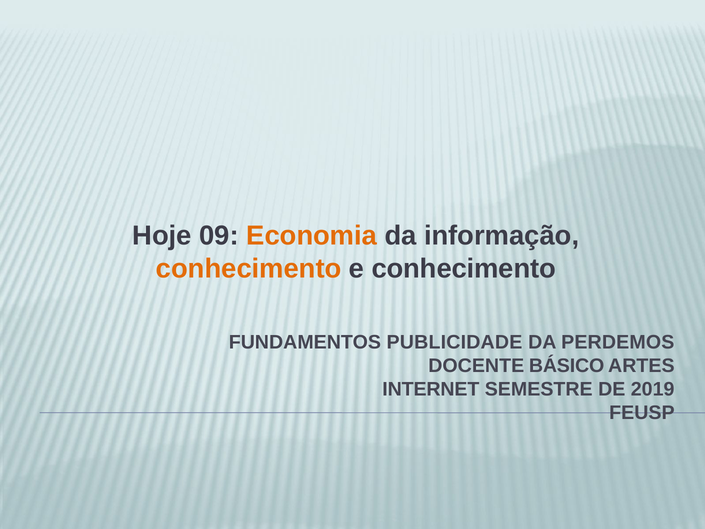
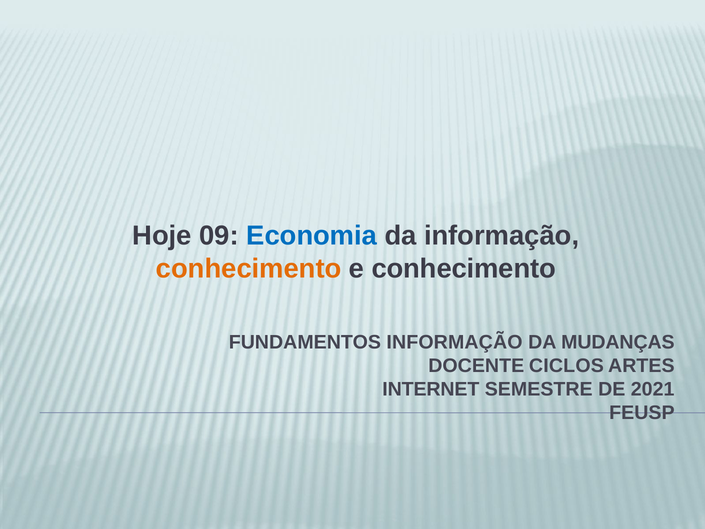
Economia colour: orange -> blue (312, 236)
FUNDAMENTOS PUBLICIDADE: PUBLICIDADE -> INFORMAÇÃO (454, 342)
PERDEMOS: PERDEMOS -> MUDANÇAS (618, 342)
BÁSICO: BÁSICO -> CICLOS (566, 366)
2019: 2019 -> 2021 (653, 389)
